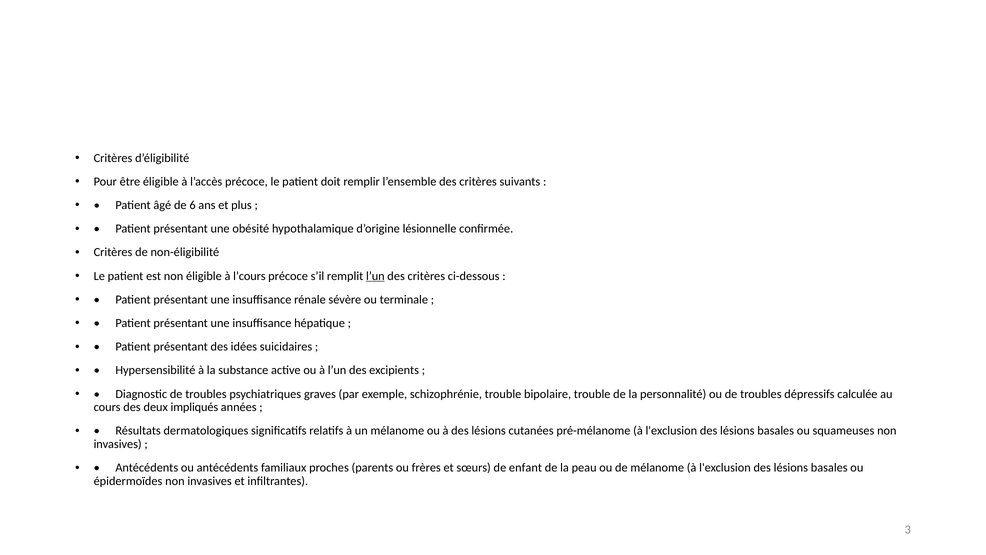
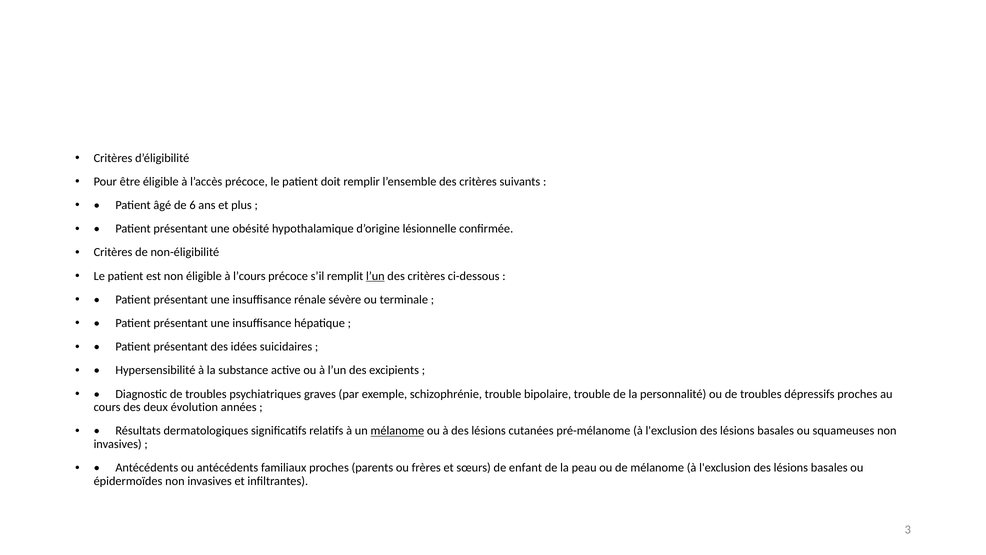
dépressifs calculée: calculée -> proches (857, 394)
impliqués: impliqués -> évolution (194, 407)
mélanome underline: none -> present (397, 431)
